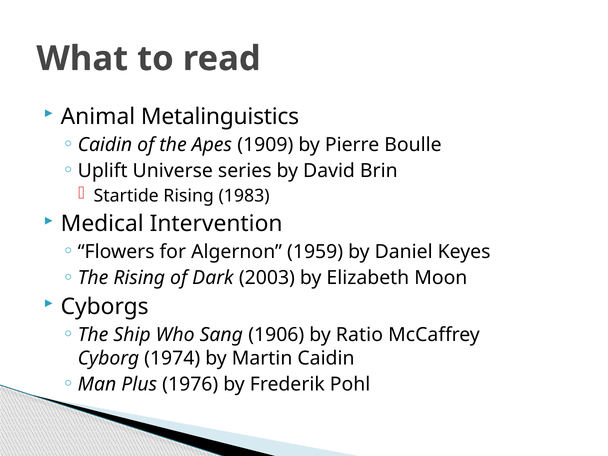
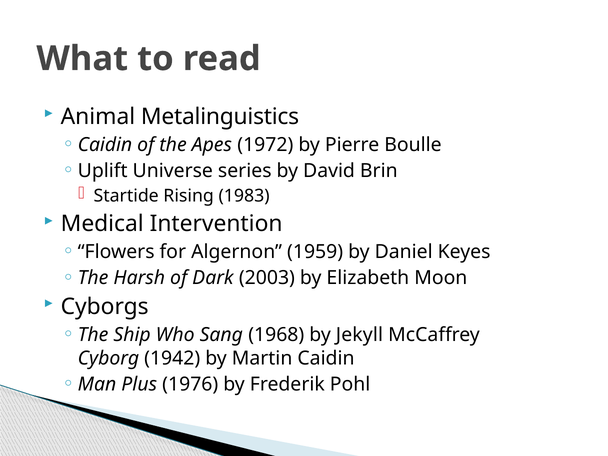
1909: 1909 -> 1972 (265, 145)
The Rising: Rising -> Harsh (139, 278)
1906: 1906 -> 1968 (276, 335)
Ratio: Ratio -> Jekyll (359, 335)
1974: 1974 -> 1942 (172, 358)
